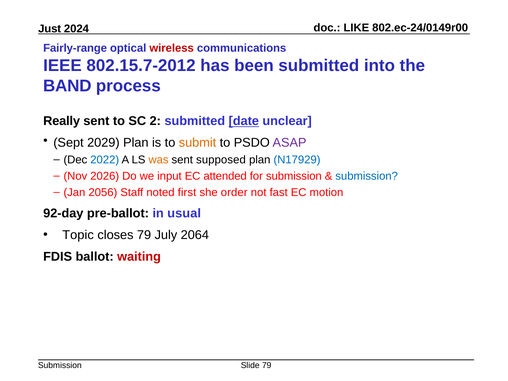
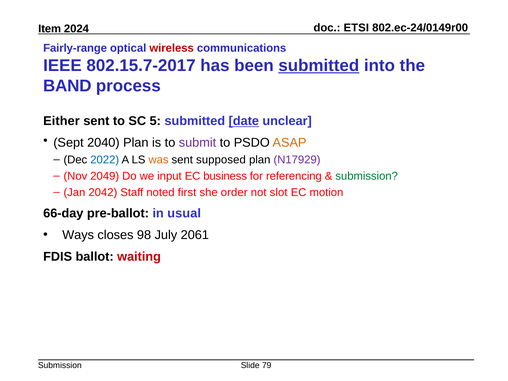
LIKE: LIKE -> ETSI (356, 28)
Just: Just -> Item (50, 29)
802.15.7-2012: 802.15.7-2012 -> 802.15.7-2017 (141, 66)
submitted underline: none -> present (319, 66)
Really: Really -> Either (61, 121)
2: 2 -> 5 (155, 121)
2029: 2029 -> 2040 (103, 143)
submit colour: orange -> purple (198, 143)
ASAP colour: purple -> orange (289, 143)
N17929 colour: blue -> purple (297, 160)
2026: 2026 -> 2049 (105, 176)
attended: attended -> business (225, 176)
for submission: submission -> referencing (294, 176)
submission colour: blue -> green (367, 176)
2056: 2056 -> 2042 (103, 193)
fast: fast -> slot (279, 193)
92-day: 92-day -> 66-day (63, 213)
Topic: Topic -> Ways (78, 235)
closes 79: 79 -> 98 (144, 235)
2064: 2064 -> 2061 (195, 235)
